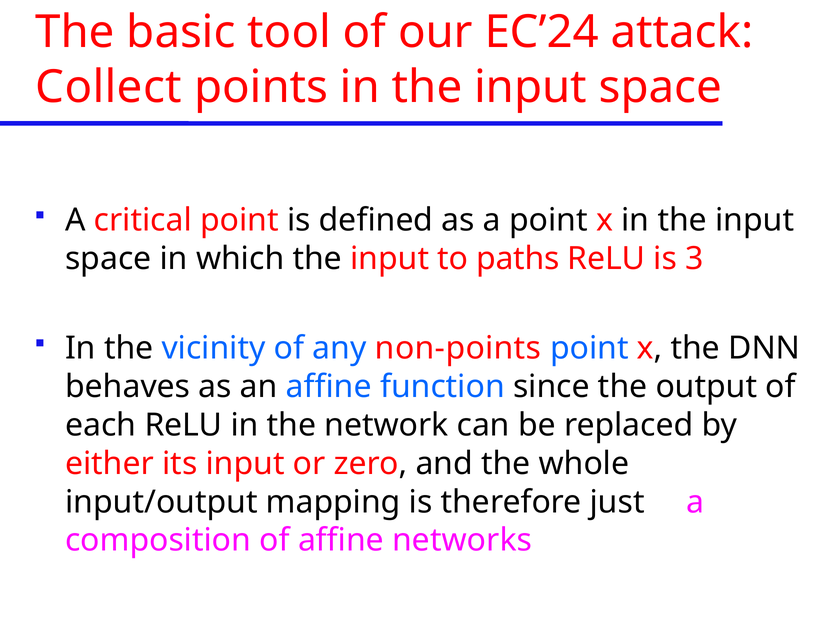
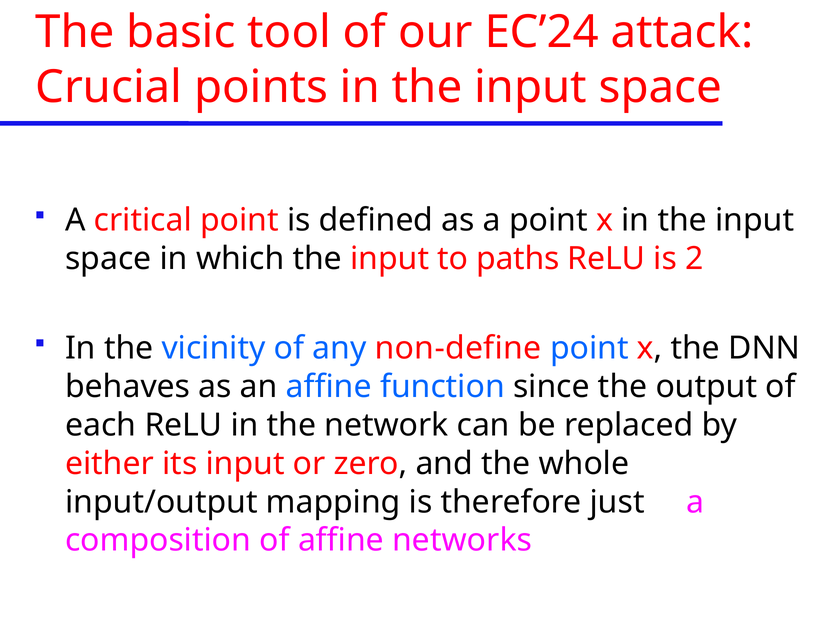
Collect: Collect -> Crucial (109, 87)
3: 3 -> 2 (694, 259)
non-points: non-points -> non-define (458, 348)
